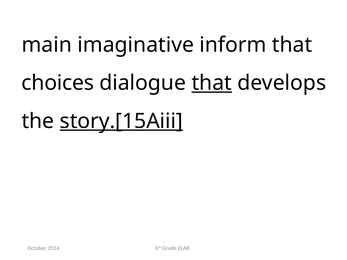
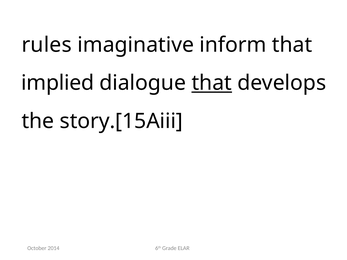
main: main -> rules (47, 45)
choices: choices -> implied (58, 83)
story.[15Aiii underline: present -> none (121, 121)
